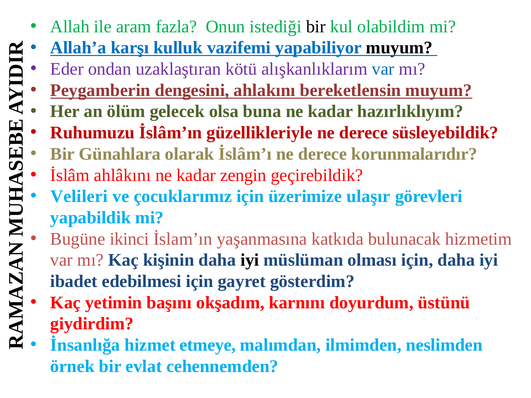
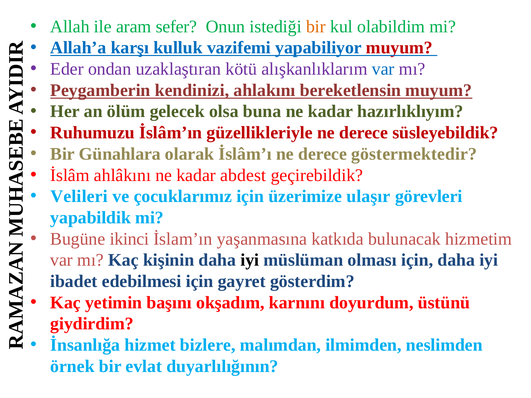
fazla: fazla -> sefer (176, 27)
bir colour: black -> orange (316, 27)
muyum colour: black -> red (399, 48)
dengesini: dengesini -> kendinizi (192, 90)
korunmalarıdır: korunmalarıdır -> göstermektedir (414, 154)
zengin: zengin -> abdest (243, 175)
etmeye: etmeye -> bizlere (208, 345)
cehennemden: cehennemden -> duyarlılığının (222, 366)
